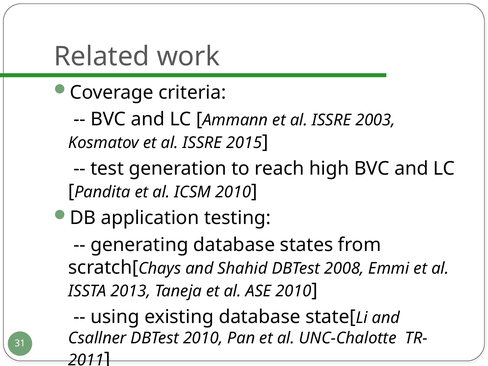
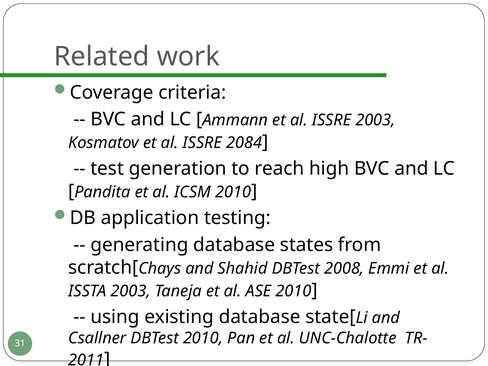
2015: 2015 -> 2084 (244, 143)
ISSTA 2013: 2013 -> 2003 (131, 291)
